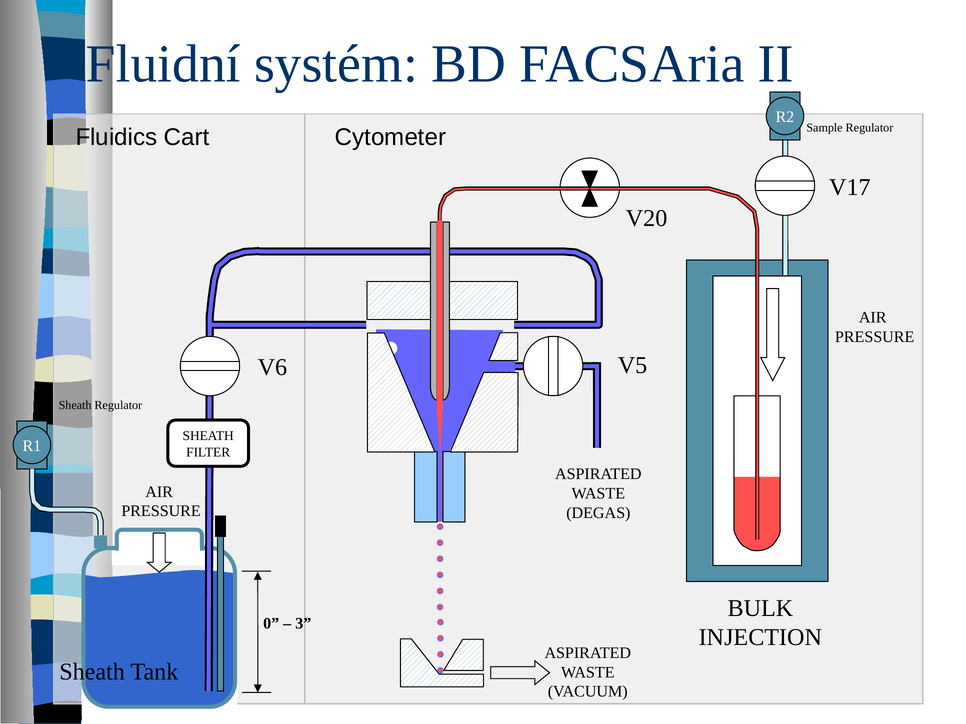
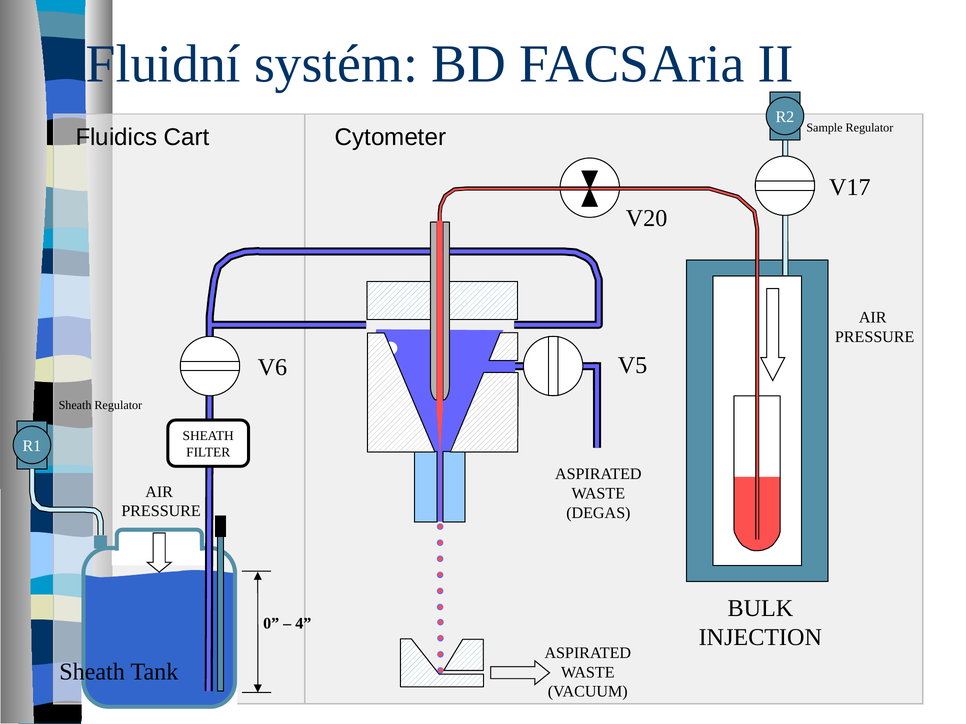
3: 3 -> 4 (303, 624)
